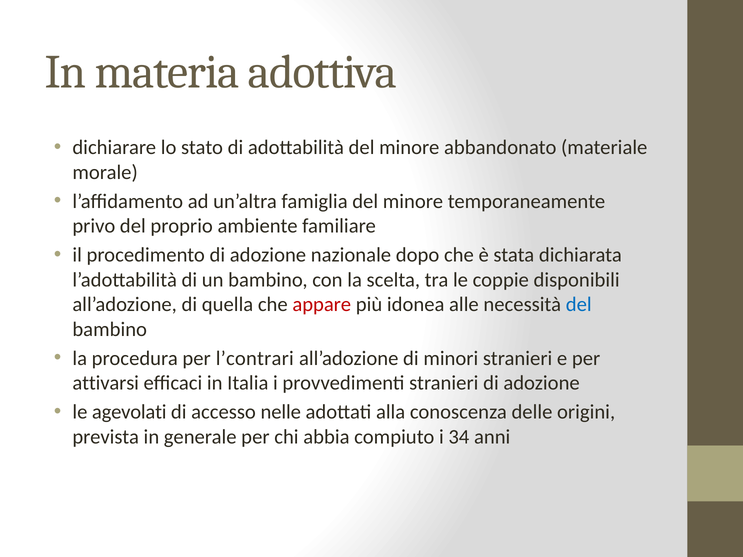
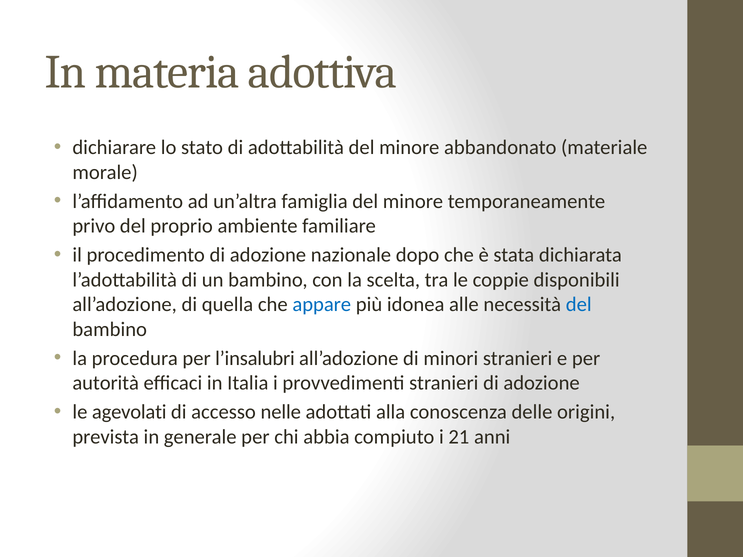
appare colour: red -> blue (322, 305)
l’contrari: l’contrari -> l’insalubri (255, 358)
attivarsi: attivarsi -> autorità (106, 383)
34: 34 -> 21 (459, 437)
